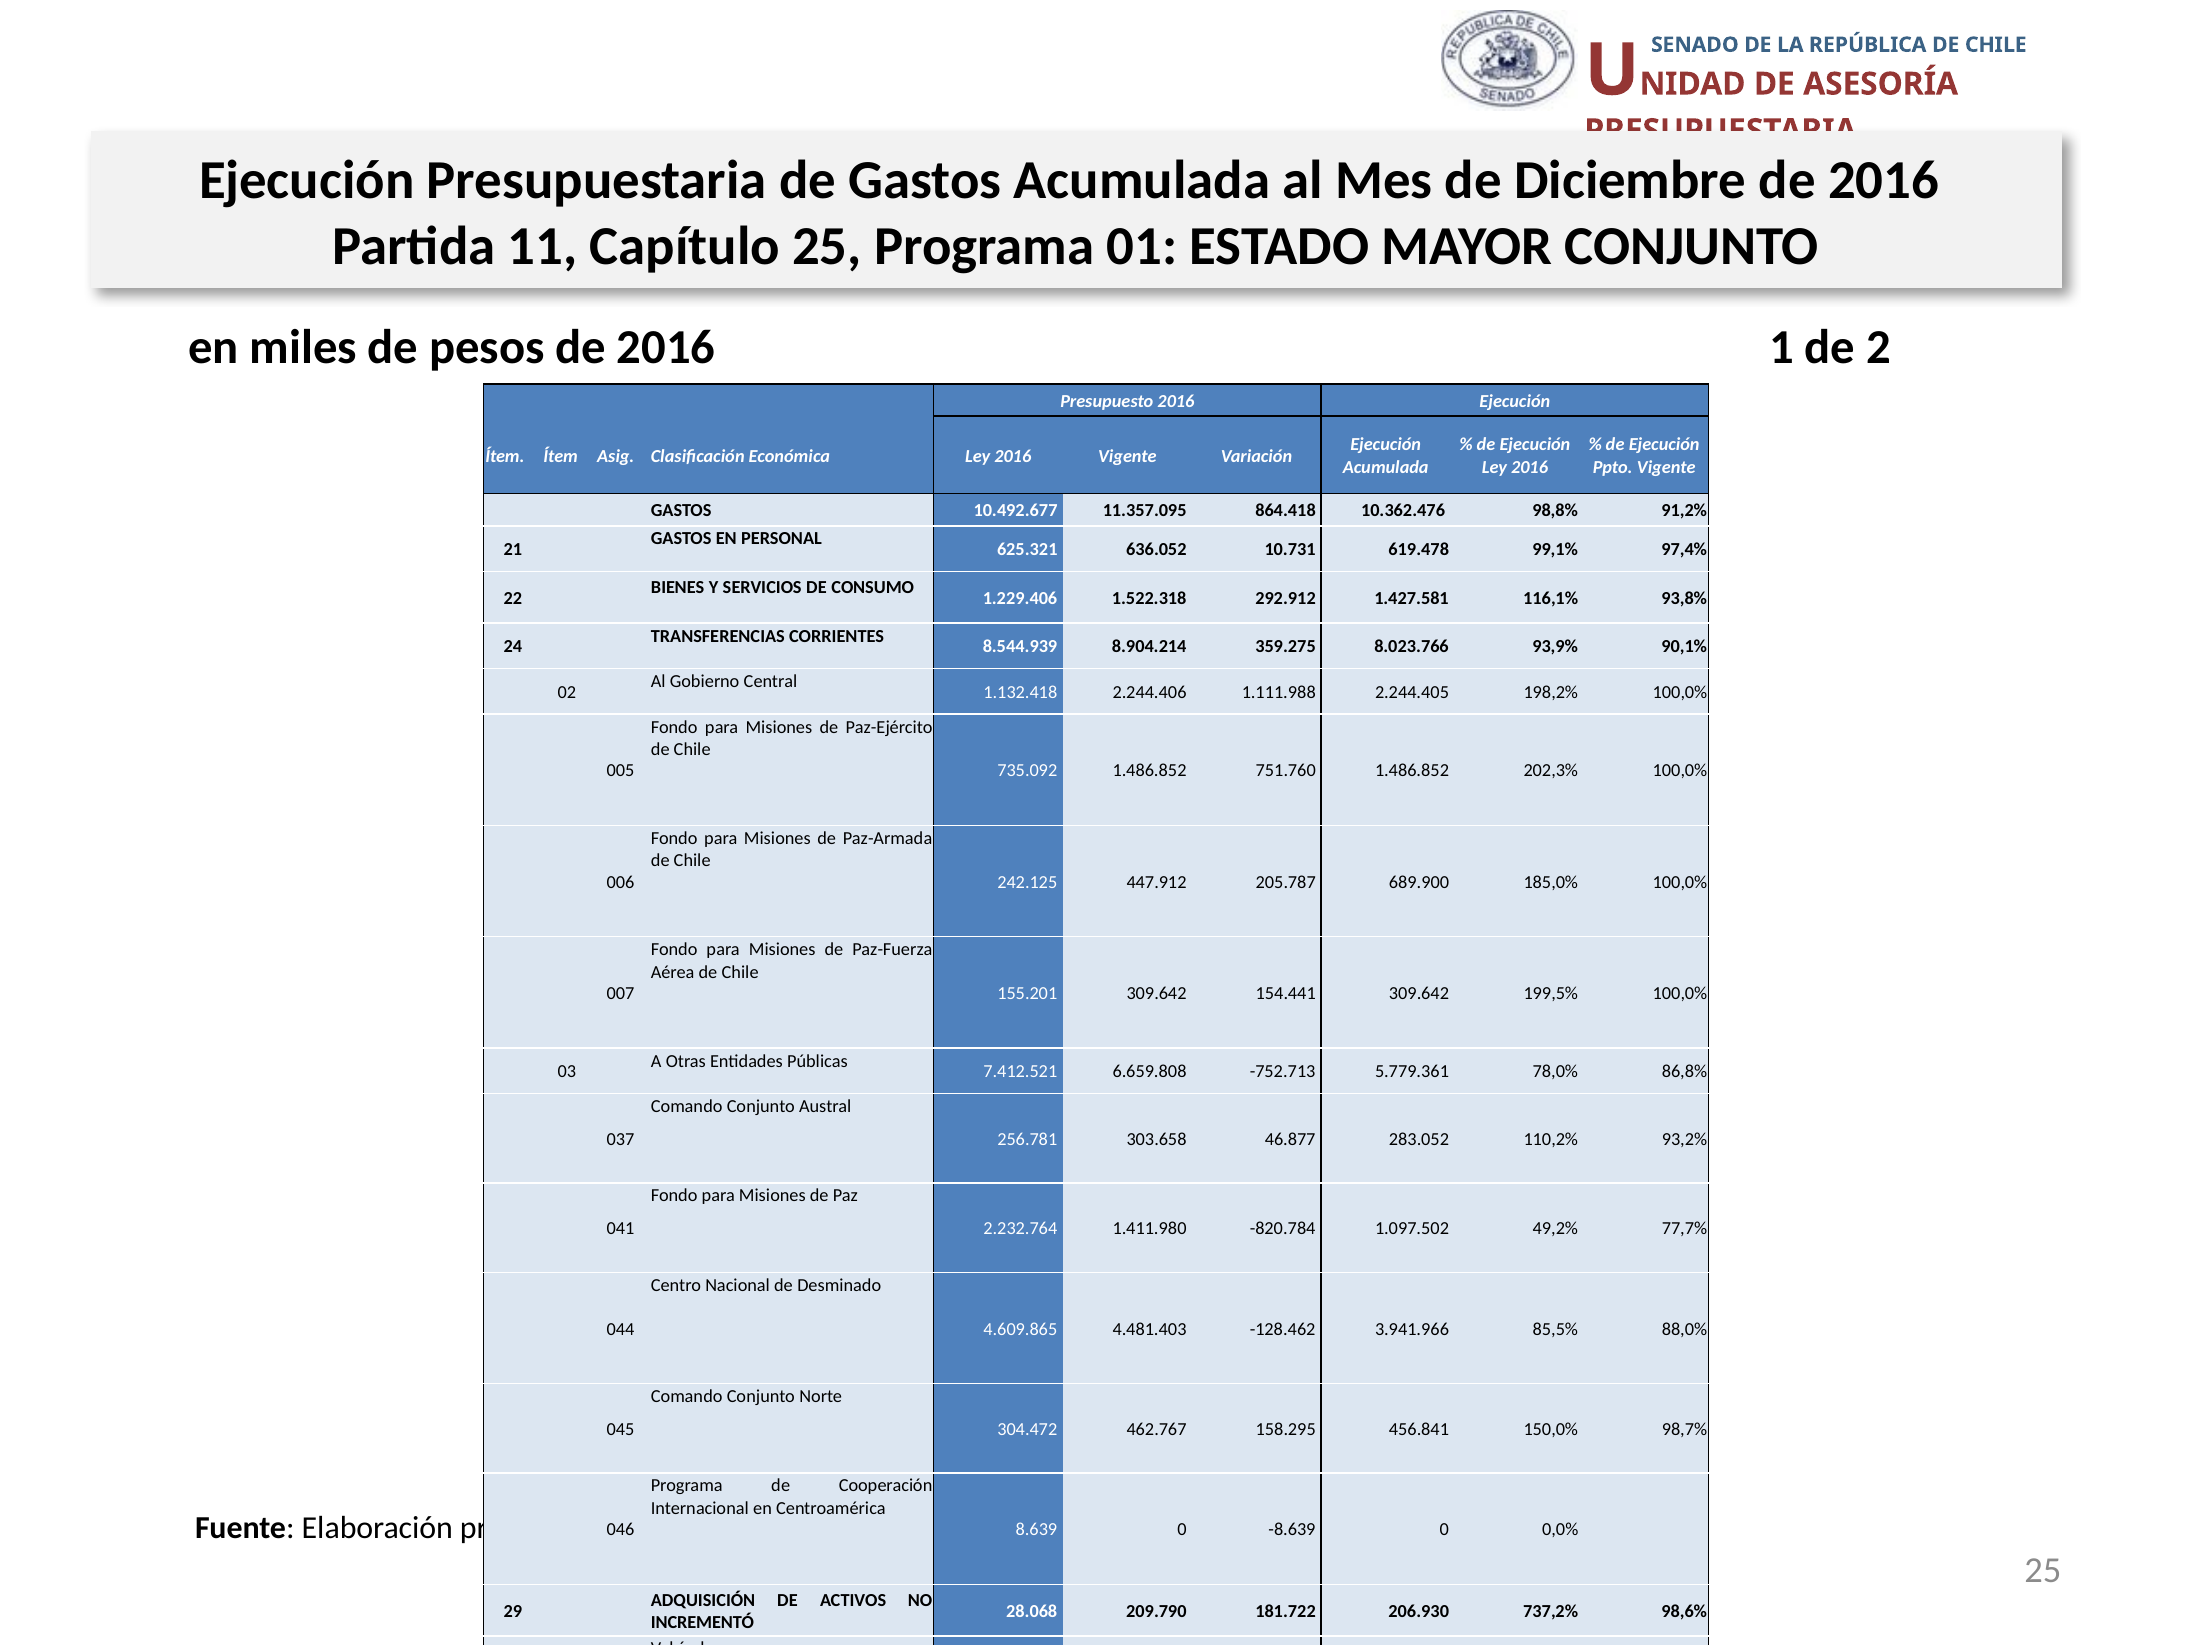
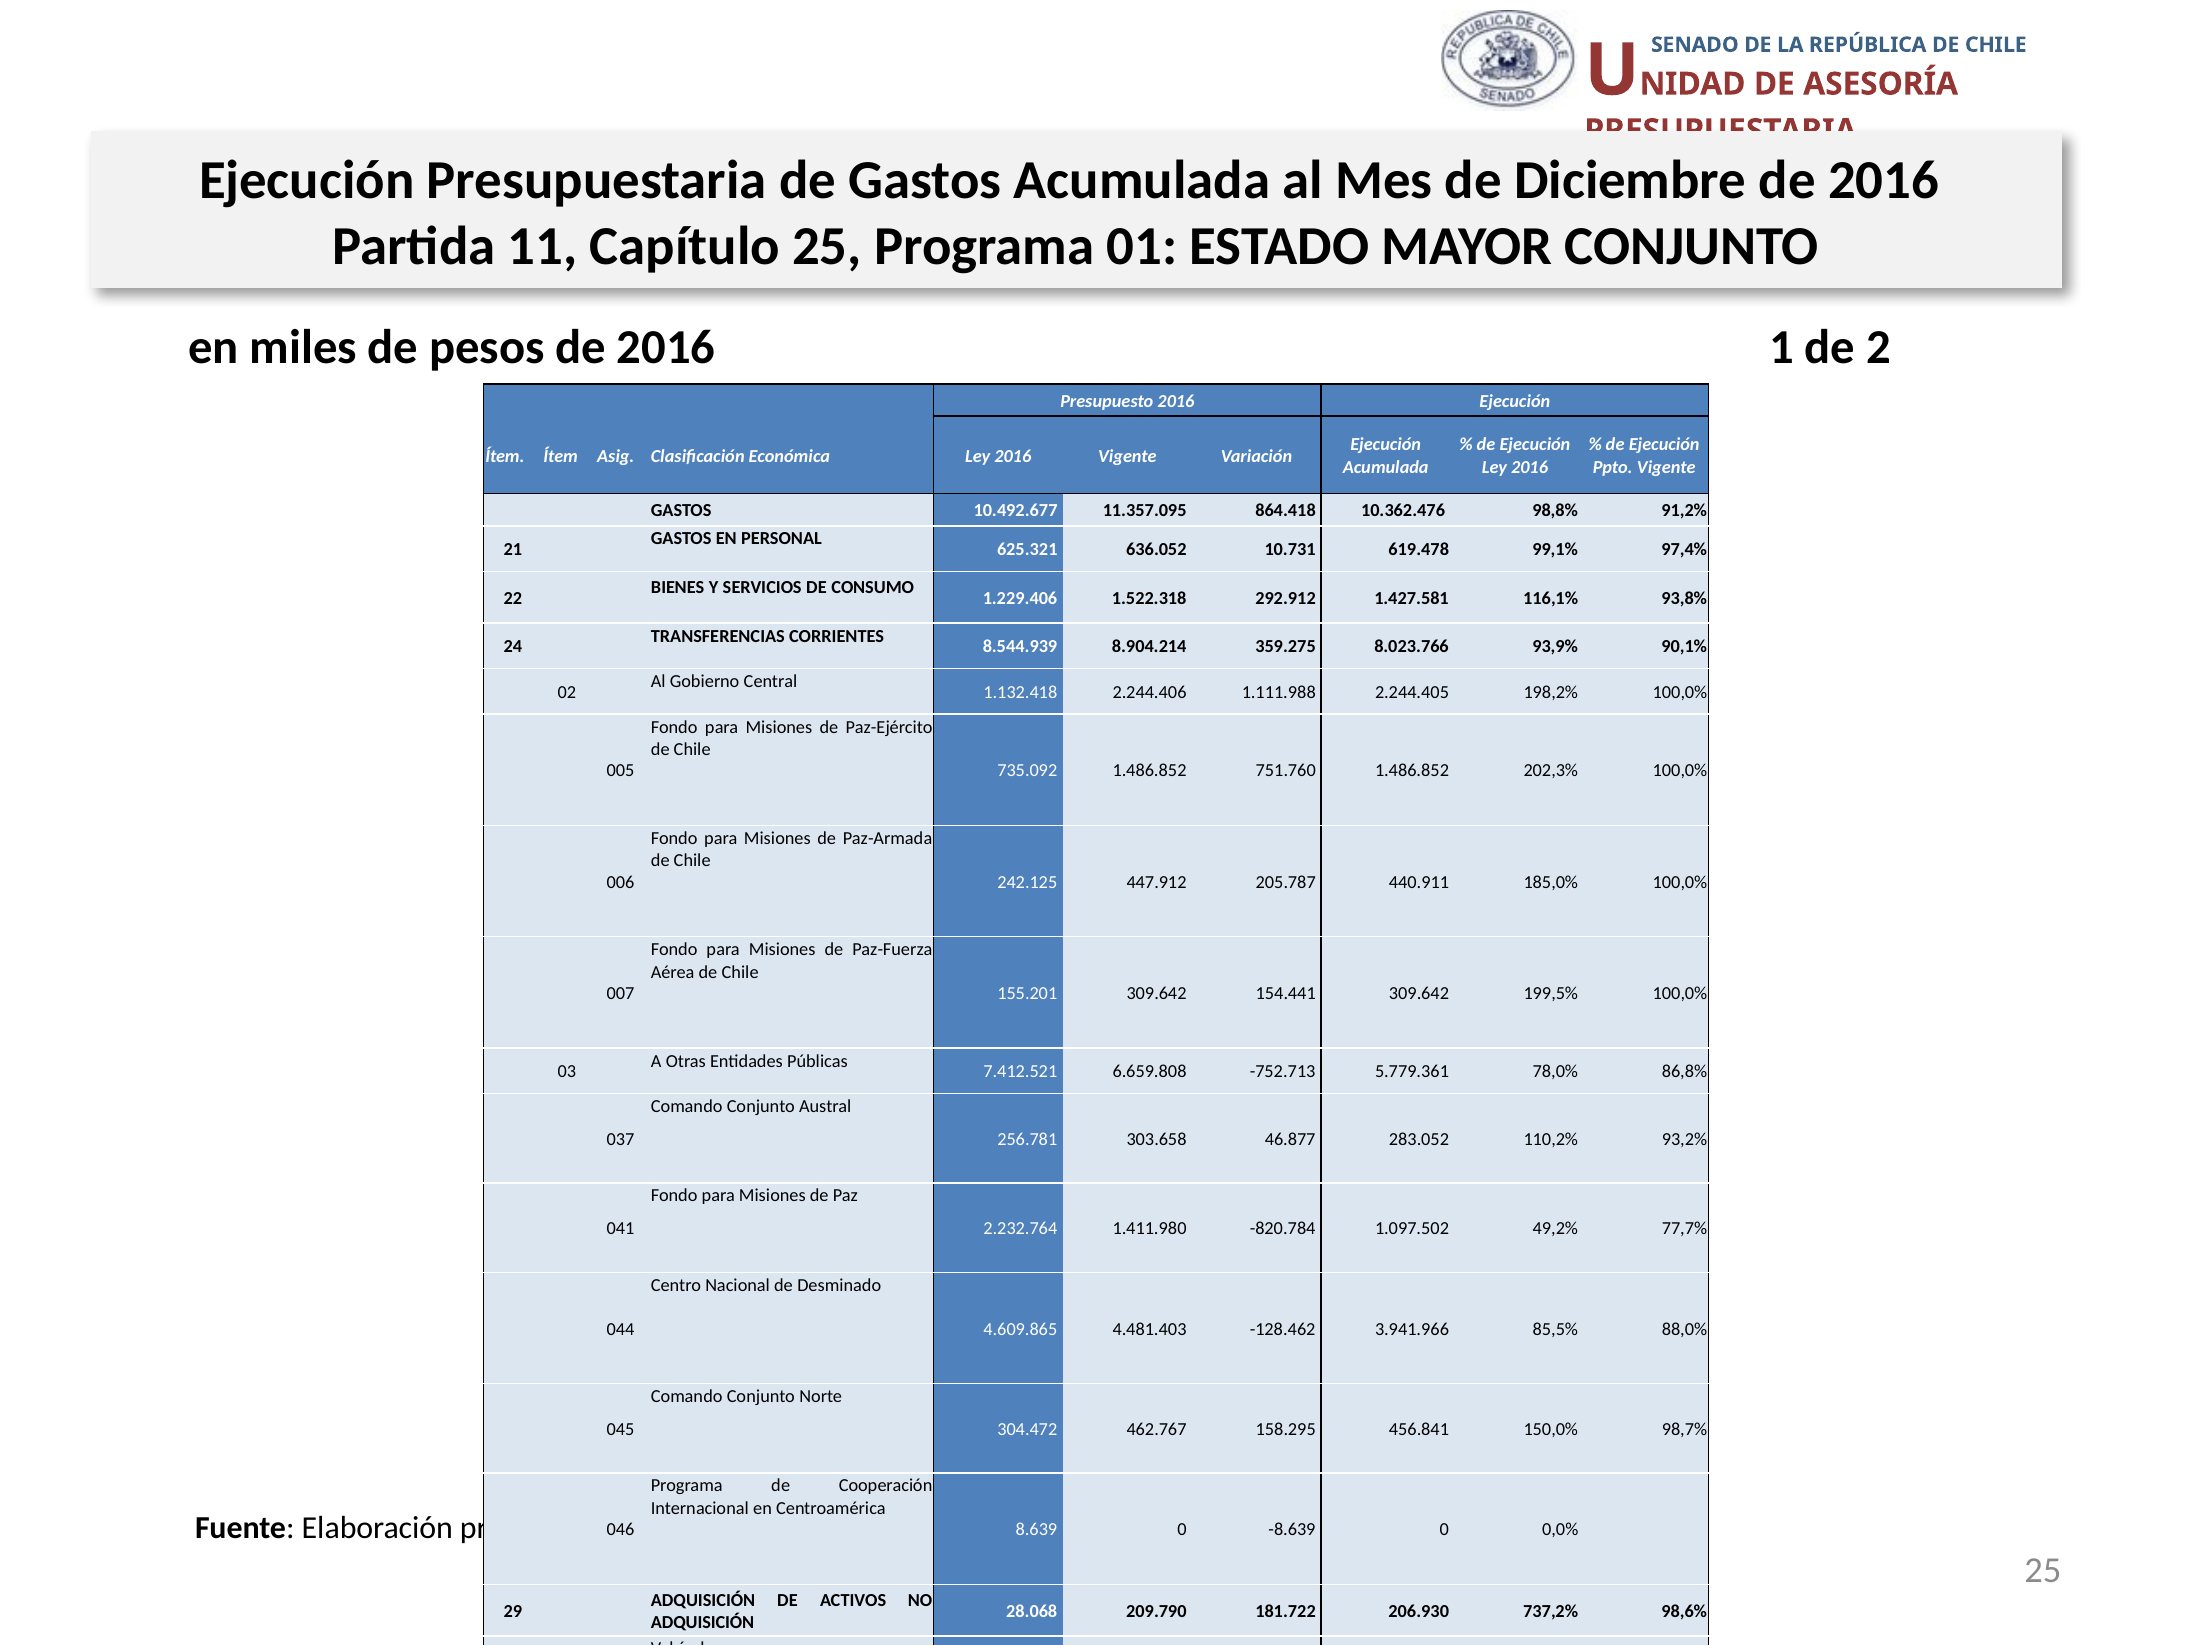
689.900: 689.900 -> 440.911 (1419, 882)
INCREMENTÓ: INCREMENTÓ -> ADQUISICIÓN (703, 1622)
